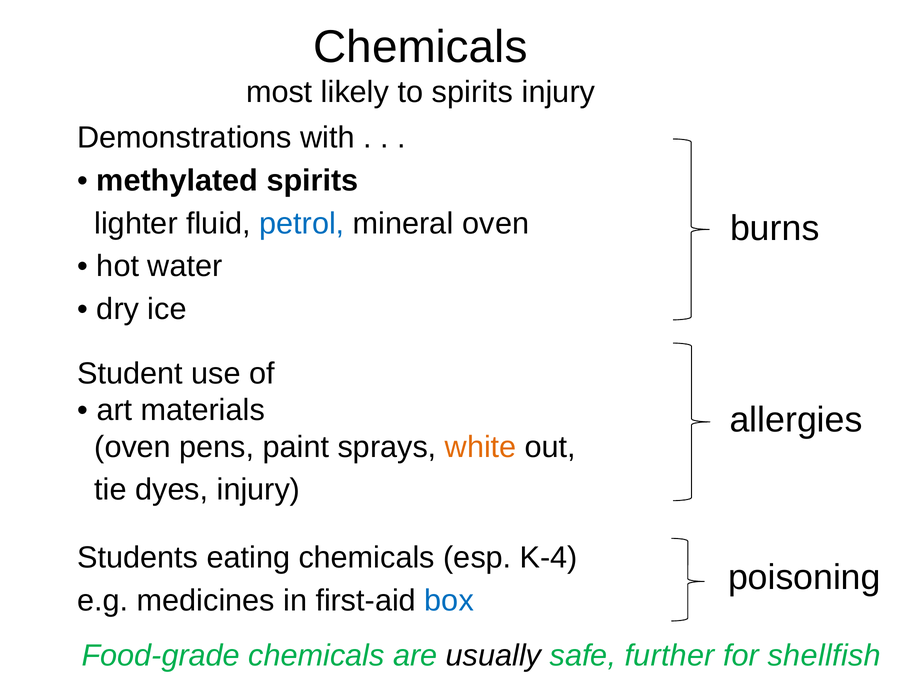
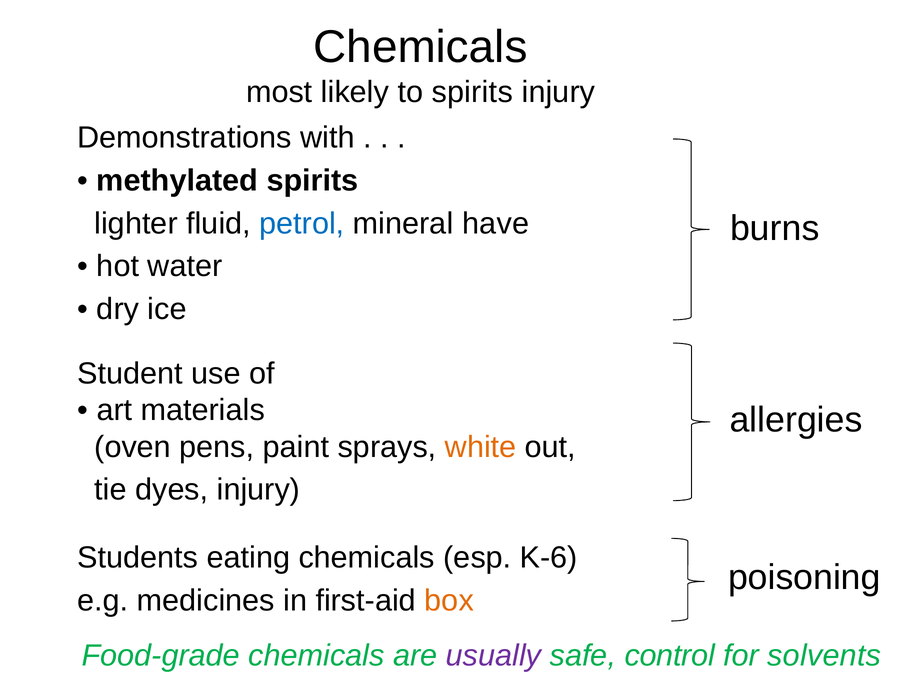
mineral oven: oven -> have (496, 224)
K-4: K-4 -> K-6 (549, 558)
box colour: blue -> orange (449, 601)
usually colour: black -> purple (493, 656)
further: further -> control (670, 656)
shellfish: shellfish -> solvents (824, 656)
